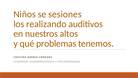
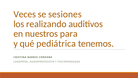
Niños: Niños -> Veces (25, 14)
altos: altos -> para (69, 34)
problemas: problemas -> pediátrica (56, 43)
